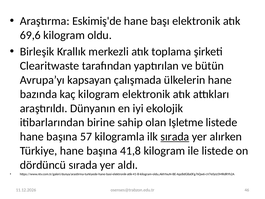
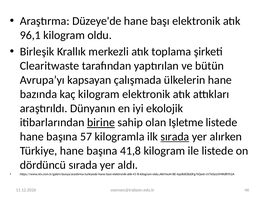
Eskimiş'de: Eskimiş'de -> Düzeye'de (97, 21)
69,6: 69,6 -> 96,1 (30, 35)
birine underline: none -> present (101, 122)
